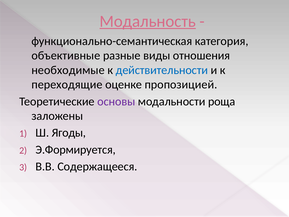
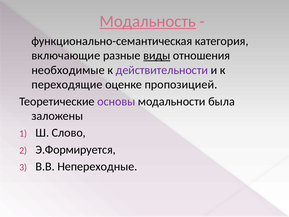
объективные: объективные -> включающие (66, 56)
виды underline: none -> present (157, 56)
действительности colour: blue -> purple (162, 70)
роща: роща -> была (222, 101)
Ягоды: Ягоды -> Слово (69, 133)
Содержащееся: Содержащееся -> Непереходные (97, 166)
